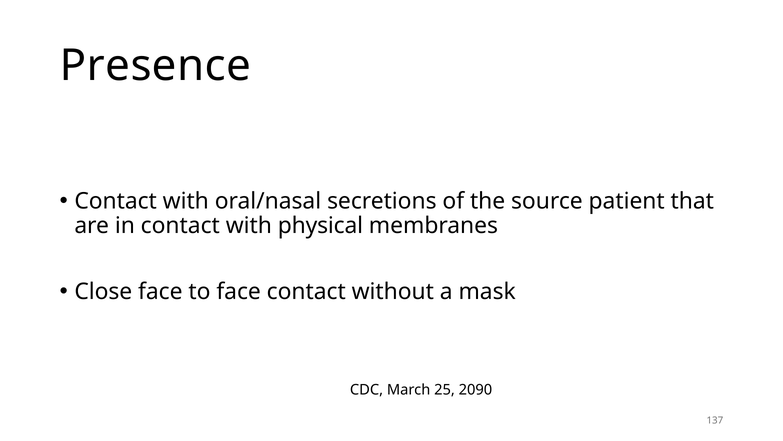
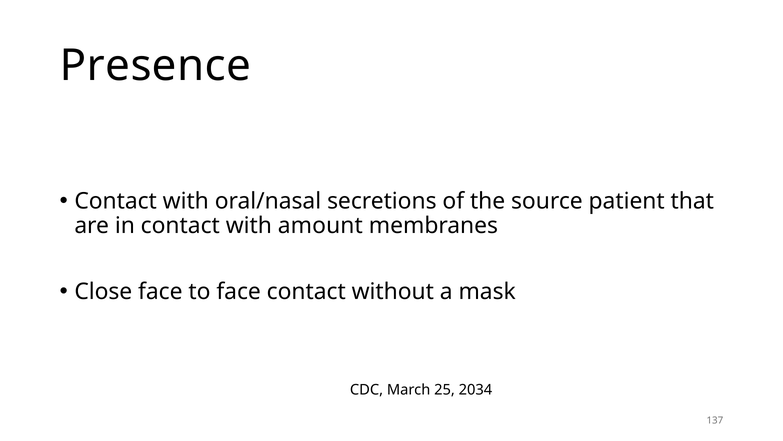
physical: physical -> amount (320, 225)
2090: 2090 -> 2034 (475, 390)
